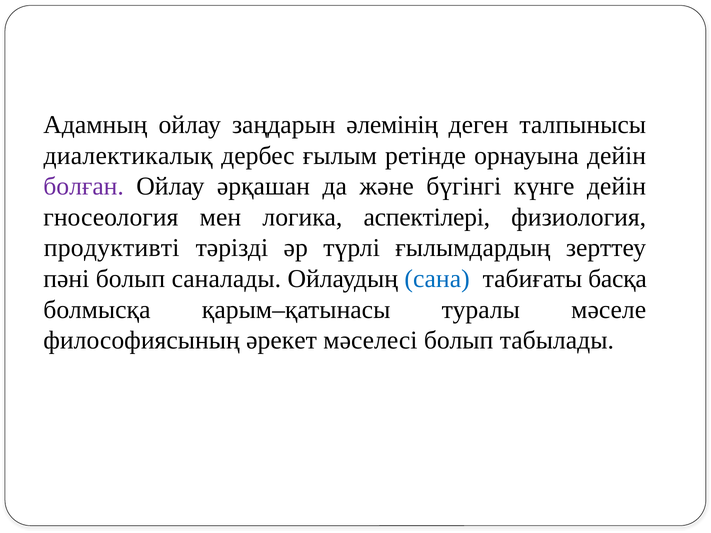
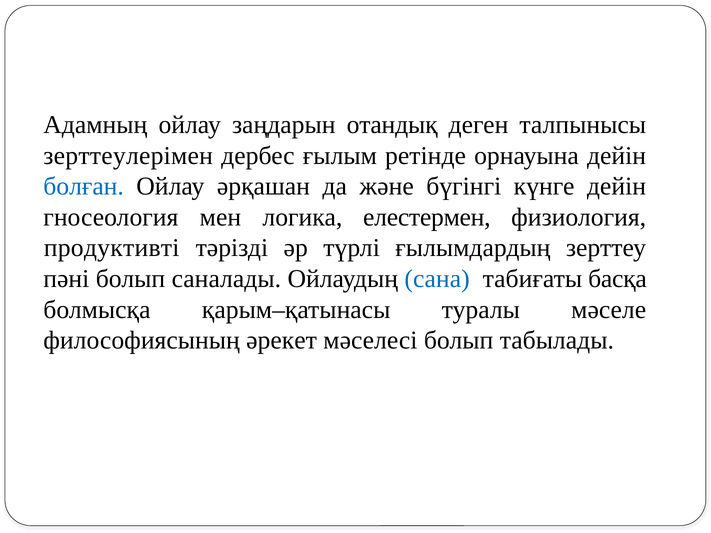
әлемінің: әлемінің -> отандық (392, 125)
диалектикалық: диалектикалық -> зерттеулерімен (128, 156)
болған colour: purple -> blue (84, 187)
аспектілері: аспектілері -> елестермен (427, 217)
